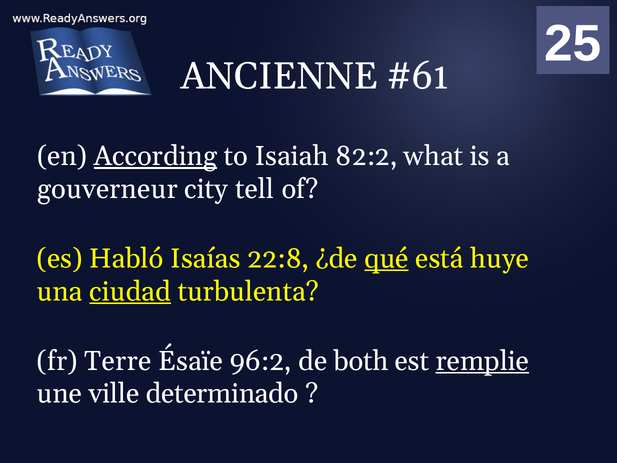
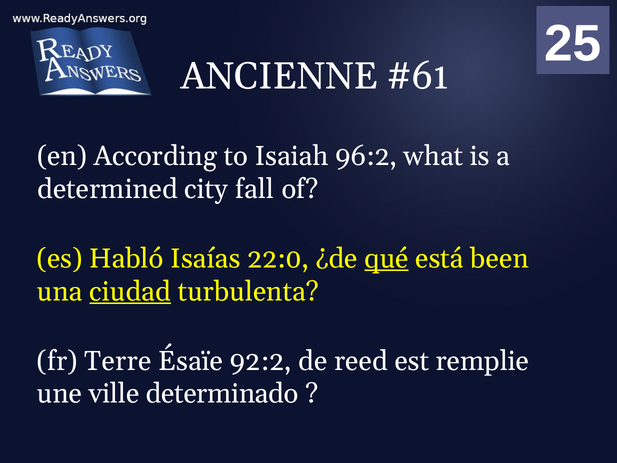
According underline: present -> none (155, 156)
82:2: 82:2 -> 96:2 (366, 156)
gouverneur: gouverneur -> determined (108, 189)
tell: tell -> fall (255, 189)
22:8: 22:8 -> 22:0 (278, 258)
huye: huye -> been (500, 258)
96:2: 96:2 -> 92:2 (261, 361)
both: both -> reed (361, 361)
remplie underline: present -> none (482, 361)
